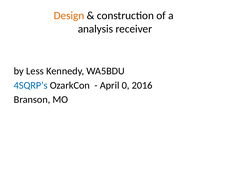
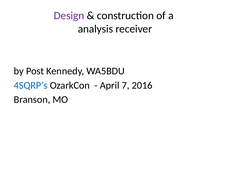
Design colour: orange -> purple (69, 16)
Less: Less -> Post (35, 71)
0: 0 -> 7 (126, 86)
